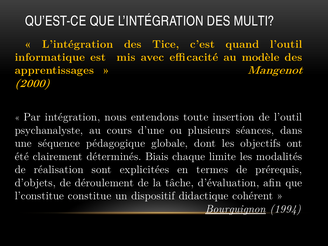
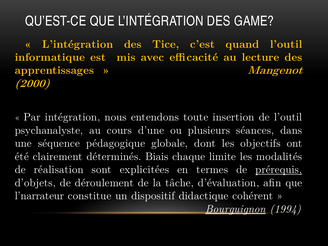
MULTI: MULTI -> GAME (254, 21)
modèle: modèle -> lecture (261, 57)
prérequis underline: none -> present (279, 170)
l’constitue: l’constitue -> l’narrateur (39, 196)
